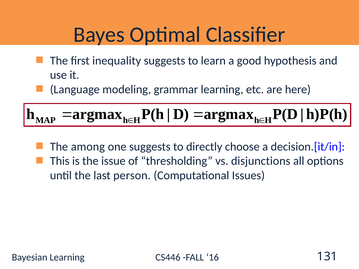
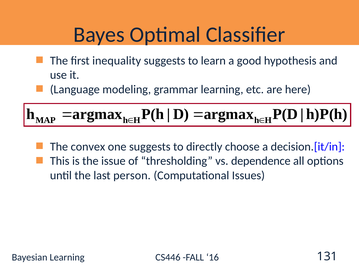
among: among -> convex (88, 147)
disjunctions: disjunctions -> dependence (261, 161)
